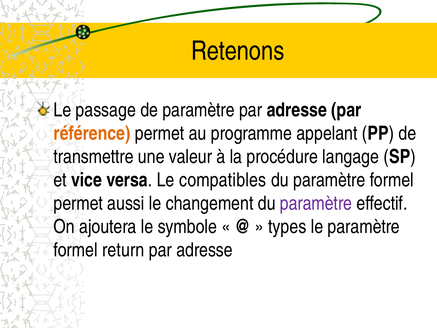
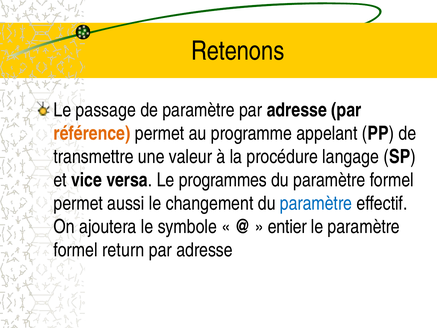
compatibles: compatibles -> programmes (223, 180)
paramètre colour: purple -> blue (316, 203)
types: types -> entier (287, 226)
